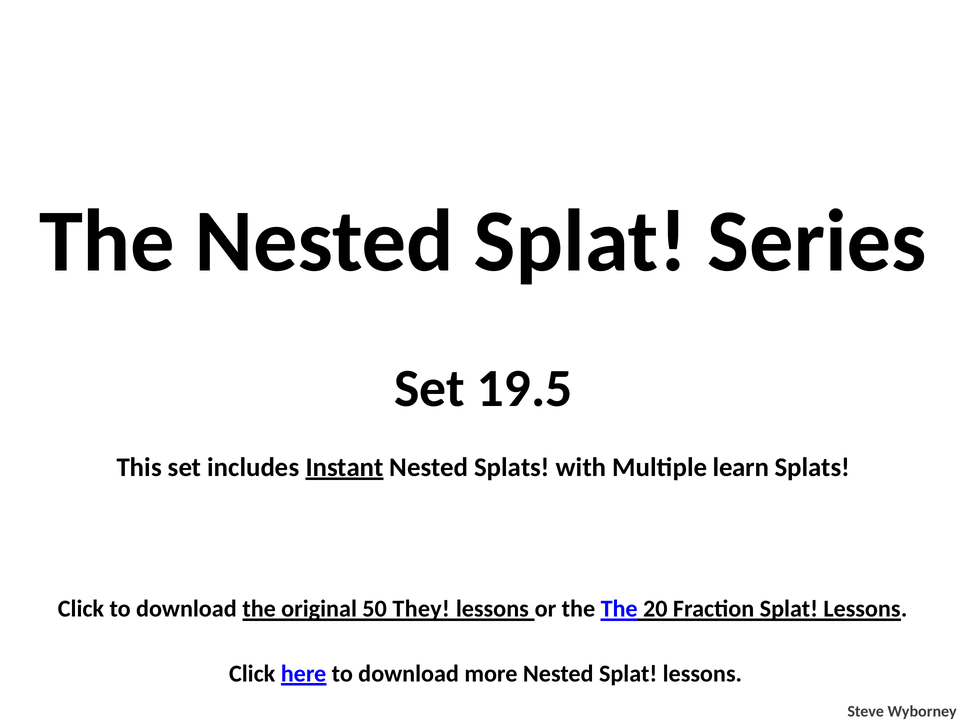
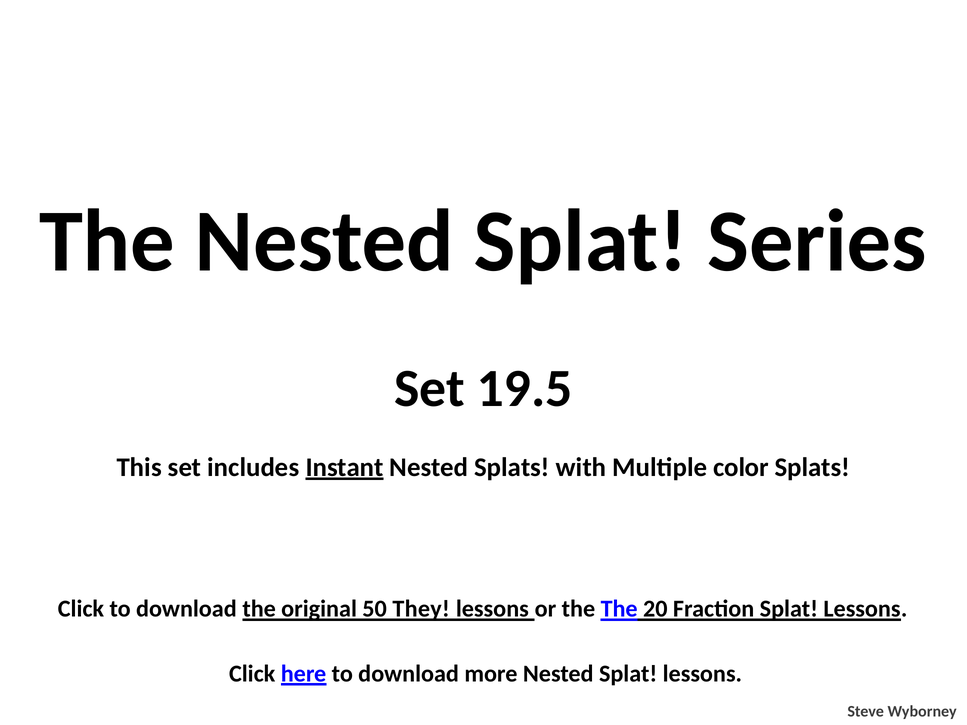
learn: learn -> color (741, 468)
